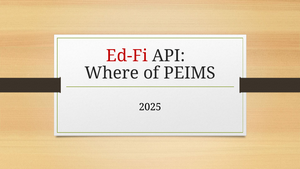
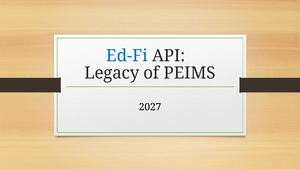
Ed-Fi colour: red -> blue (127, 56)
Where: Where -> Legacy (112, 73)
2025: 2025 -> 2027 (150, 107)
